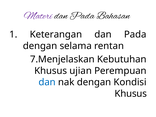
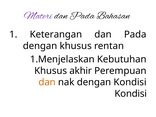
dengan selama: selama -> khusus (76, 46)
7.Menjelaskan: 7.Menjelaskan -> 1.Menjelaskan (62, 59)
ujian: ujian -> akhir (81, 71)
dan colour: blue -> orange (47, 82)
Khusus: Khusus -> Kondisi (131, 94)
